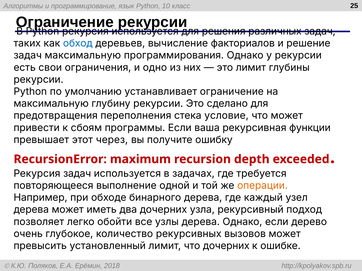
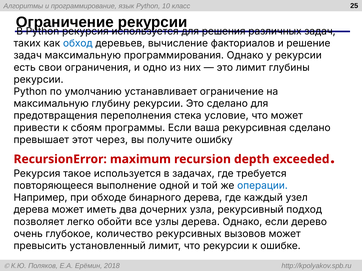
рекурсивная функции: функции -> сделано (310, 128)
Рекурсия задач: задач -> такое (77, 174)
операции colour: orange -> blue (262, 186)
что дочерних: дочерних -> рекурсии (226, 246)
